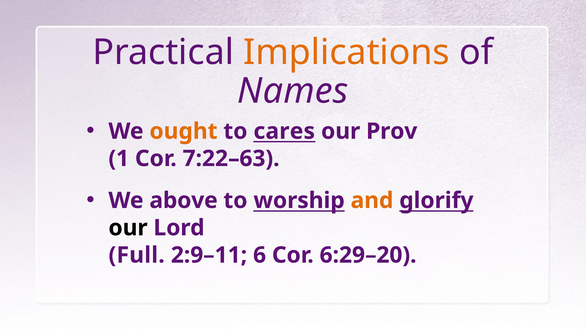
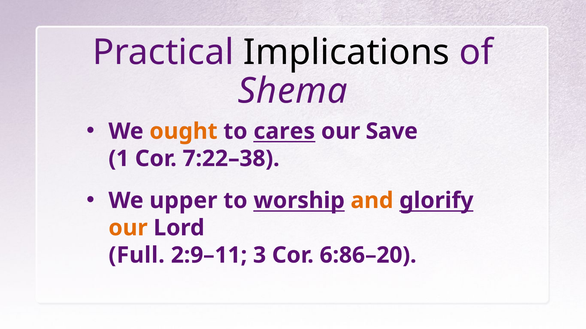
Implications colour: orange -> black (347, 52)
Names: Names -> Shema (293, 91)
Prov: Prov -> Save (392, 132)
7:22–63: 7:22–63 -> 7:22–38 (231, 159)
above: above -> upper (183, 201)
our colour: black -> orange (128, 228)
6: 6 -> 3 (260, 256)
6:29–20: 6:29–20 -> 6:86–20 (368, 256)
